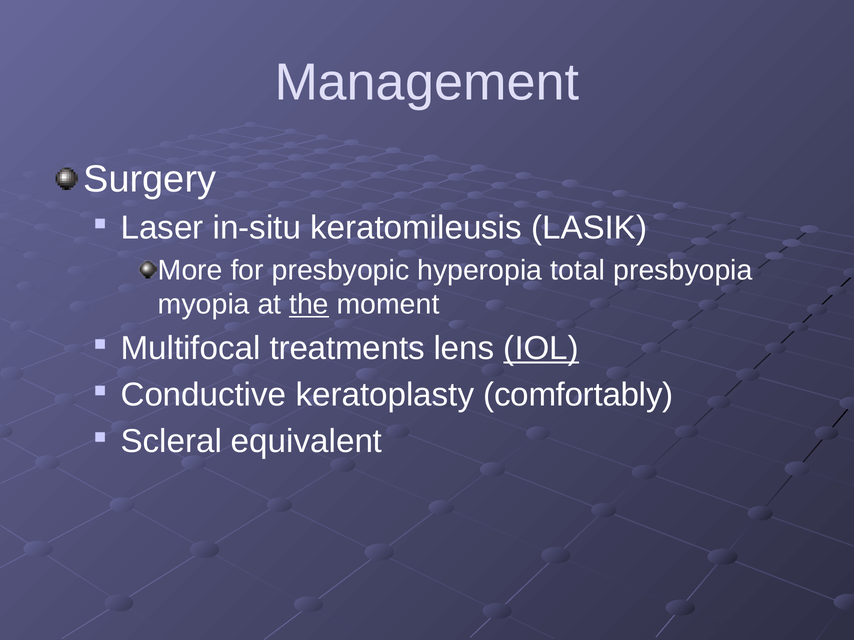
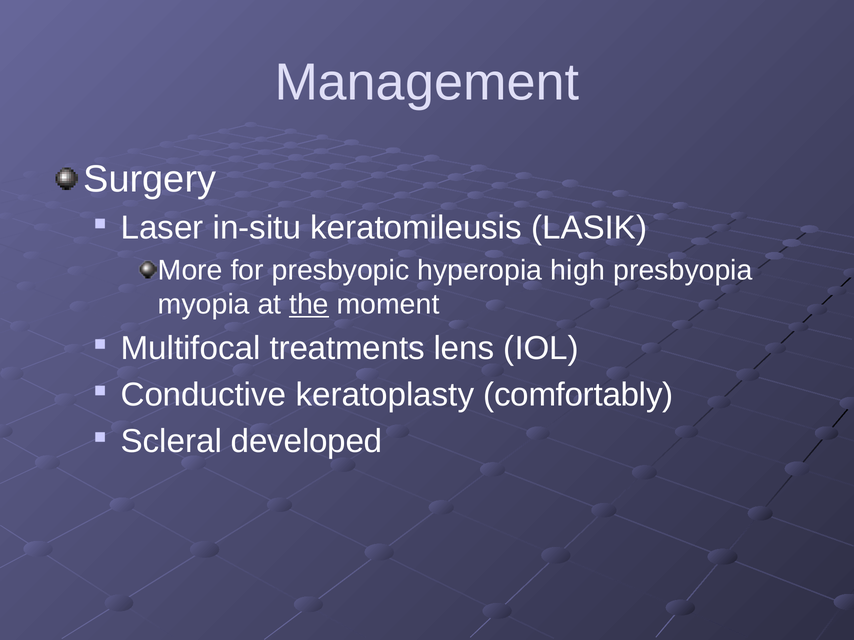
total: total -> high (578, 271)
IOL underline: present -> none (541, 349)
equivalent: equivalent -> developed (307, 442)
